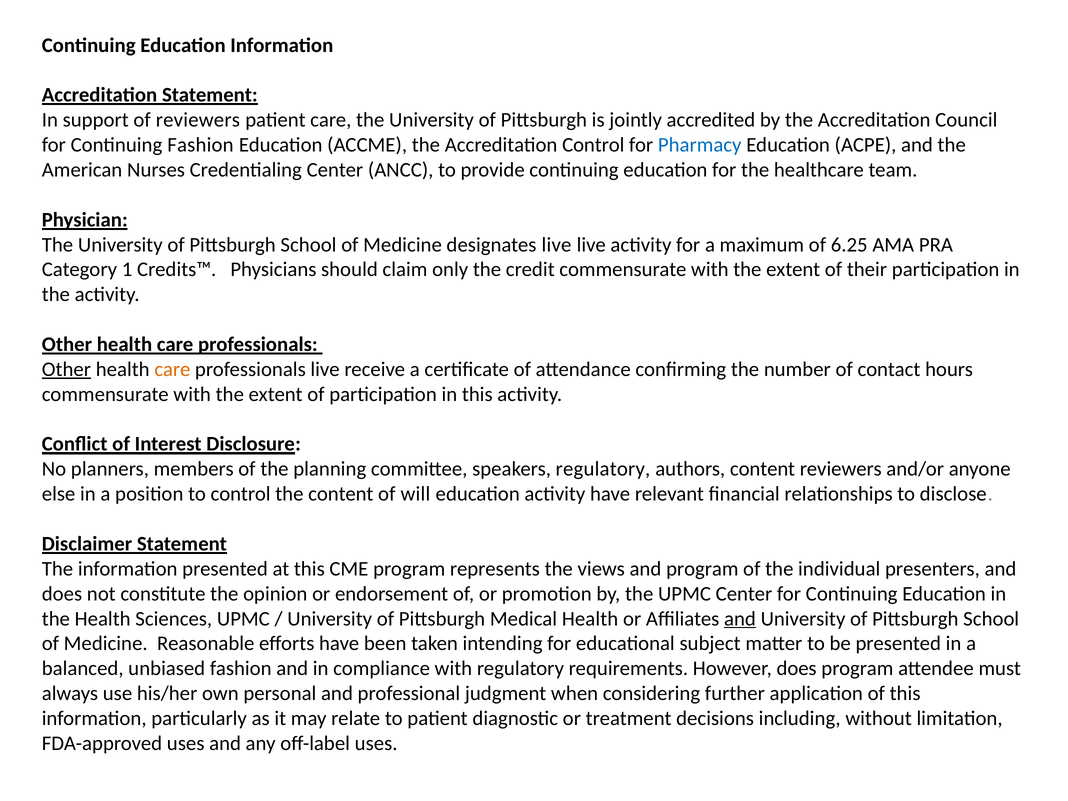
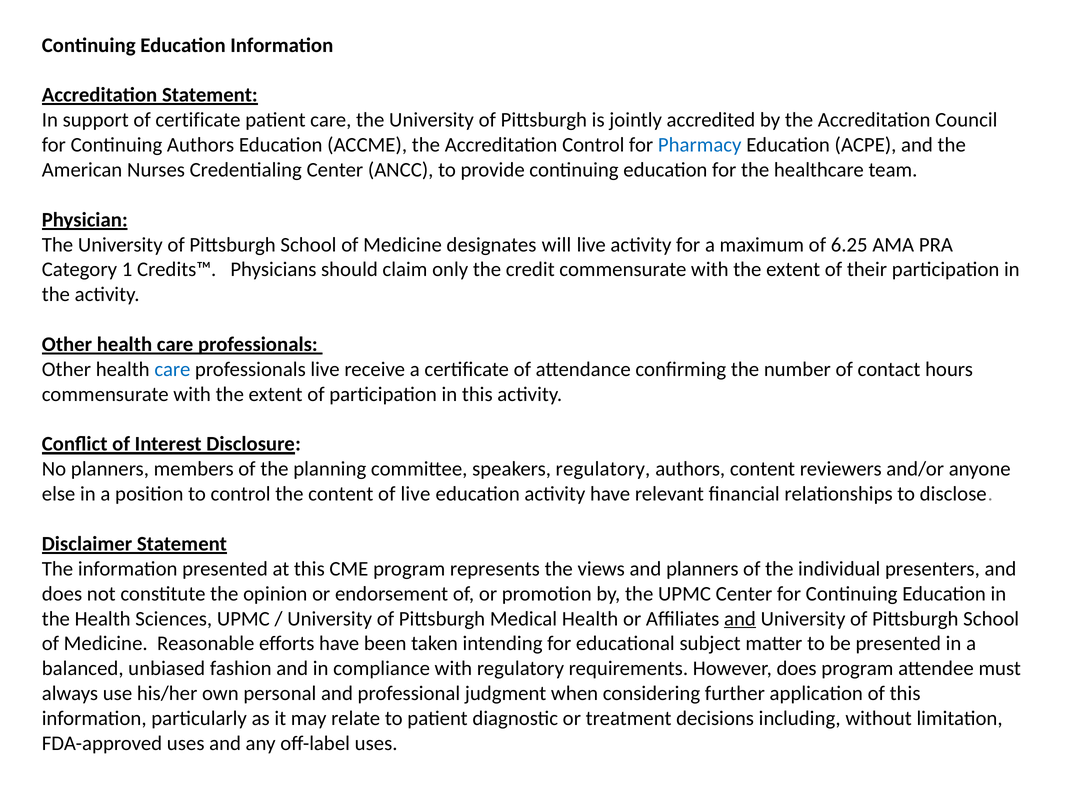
of reviewers: reviewers -> certificate (198, 120)
Continuing Fashion: Fashion -> Authors (201, 145)
designates live: live -> will (557, 245)
Other underline: present -> none (66, 369)
care colour: orange -> blue (172, 369)
of will: will -> live (415, 494)
and program: program -> planners (702, 569)
